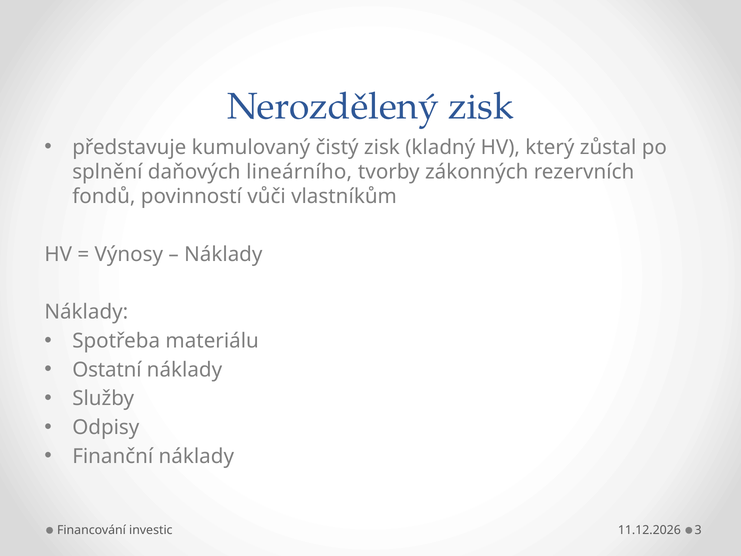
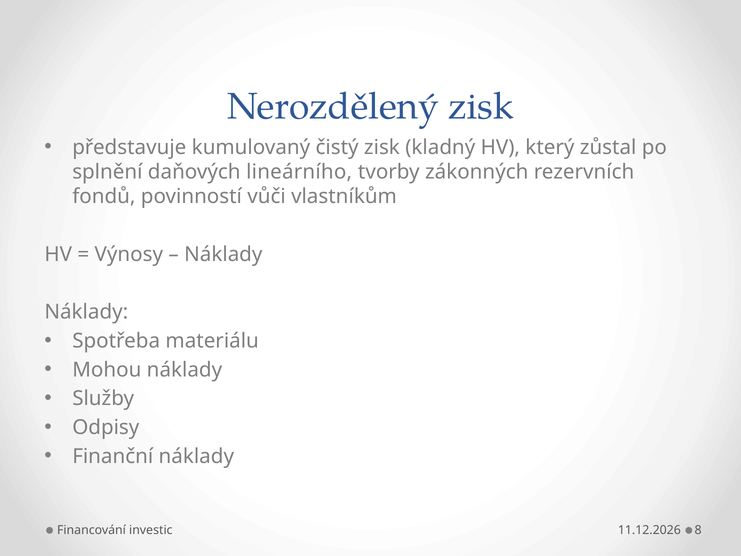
Ostatní: Ostatní -> Mohou (107, 370)
3: 3 -> 8 (698, 530)
